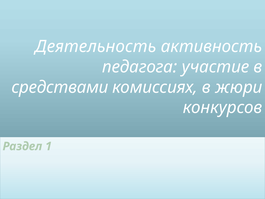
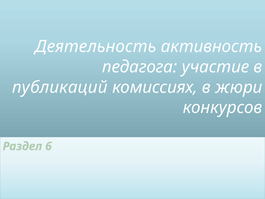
средствами: средствами -> публикаций (60, 87)
1: 1 -> 6 (49, 146)
